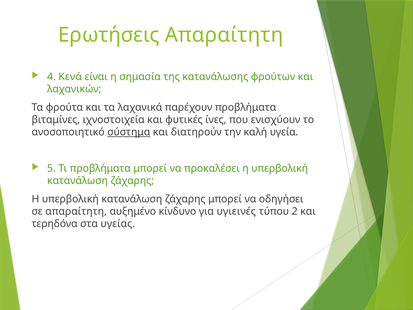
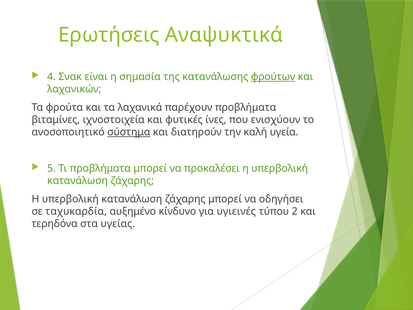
Ερωτήσεις Απαραίτητη: Απαραίτητη -> Αναψυκτικά (224, 35)
Κενά: Κενά -> Σνακ (70, 77)
φρούτων underline: none -> present (273, 77)
σε απαραίτητη: απαραίτητη -> ταχυκαρδία (76, 211)
